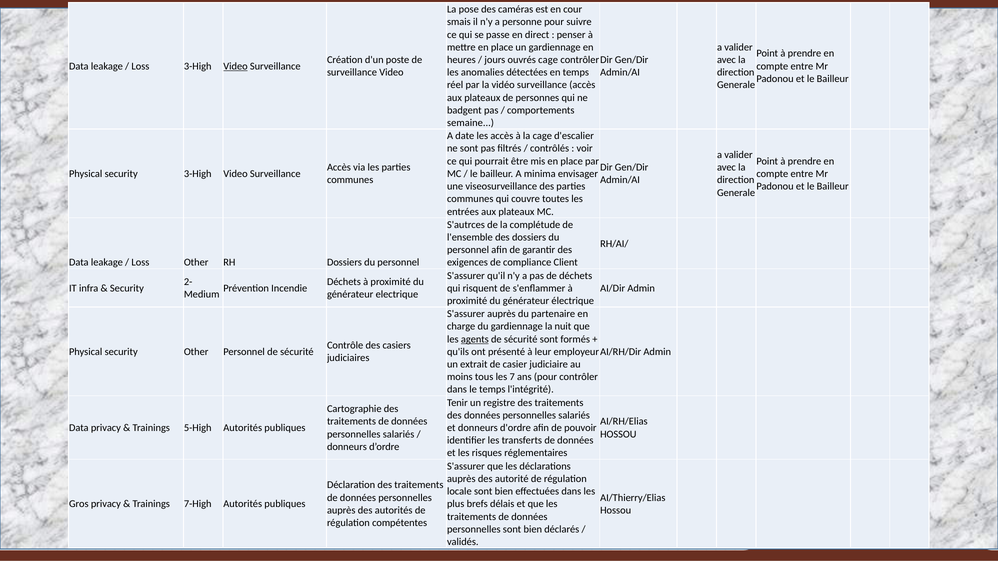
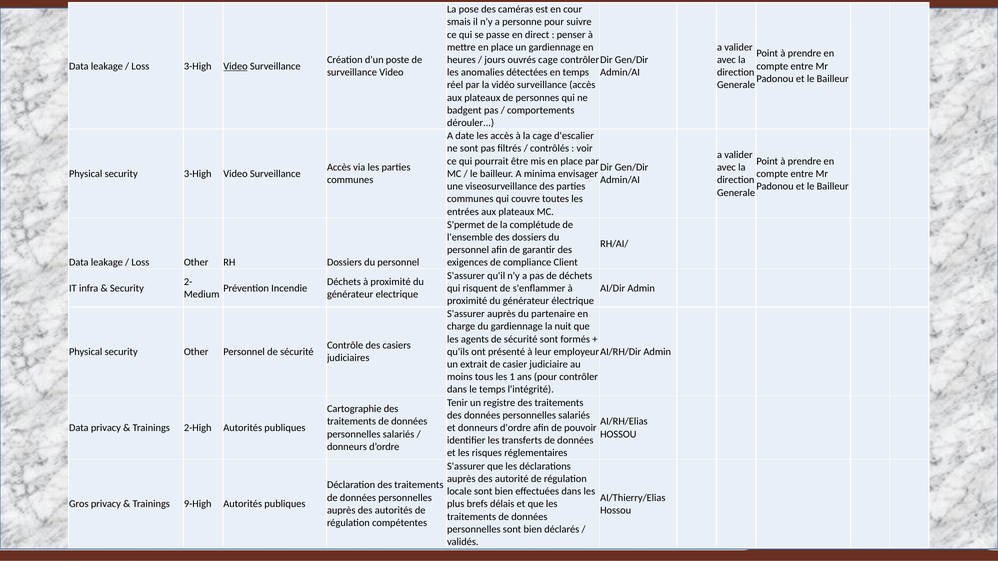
semaine: semaine -> dérouler (471, 123)
S'autrces: S'autrces -> S'permet (466, 225)
agents underline: present -> none (475, 339)
7: 7 -> 1 (512, 377)
5-High: 5-High -> 2-High (198, 428)
7-High: 7-High -> 9-High (198, 504)
